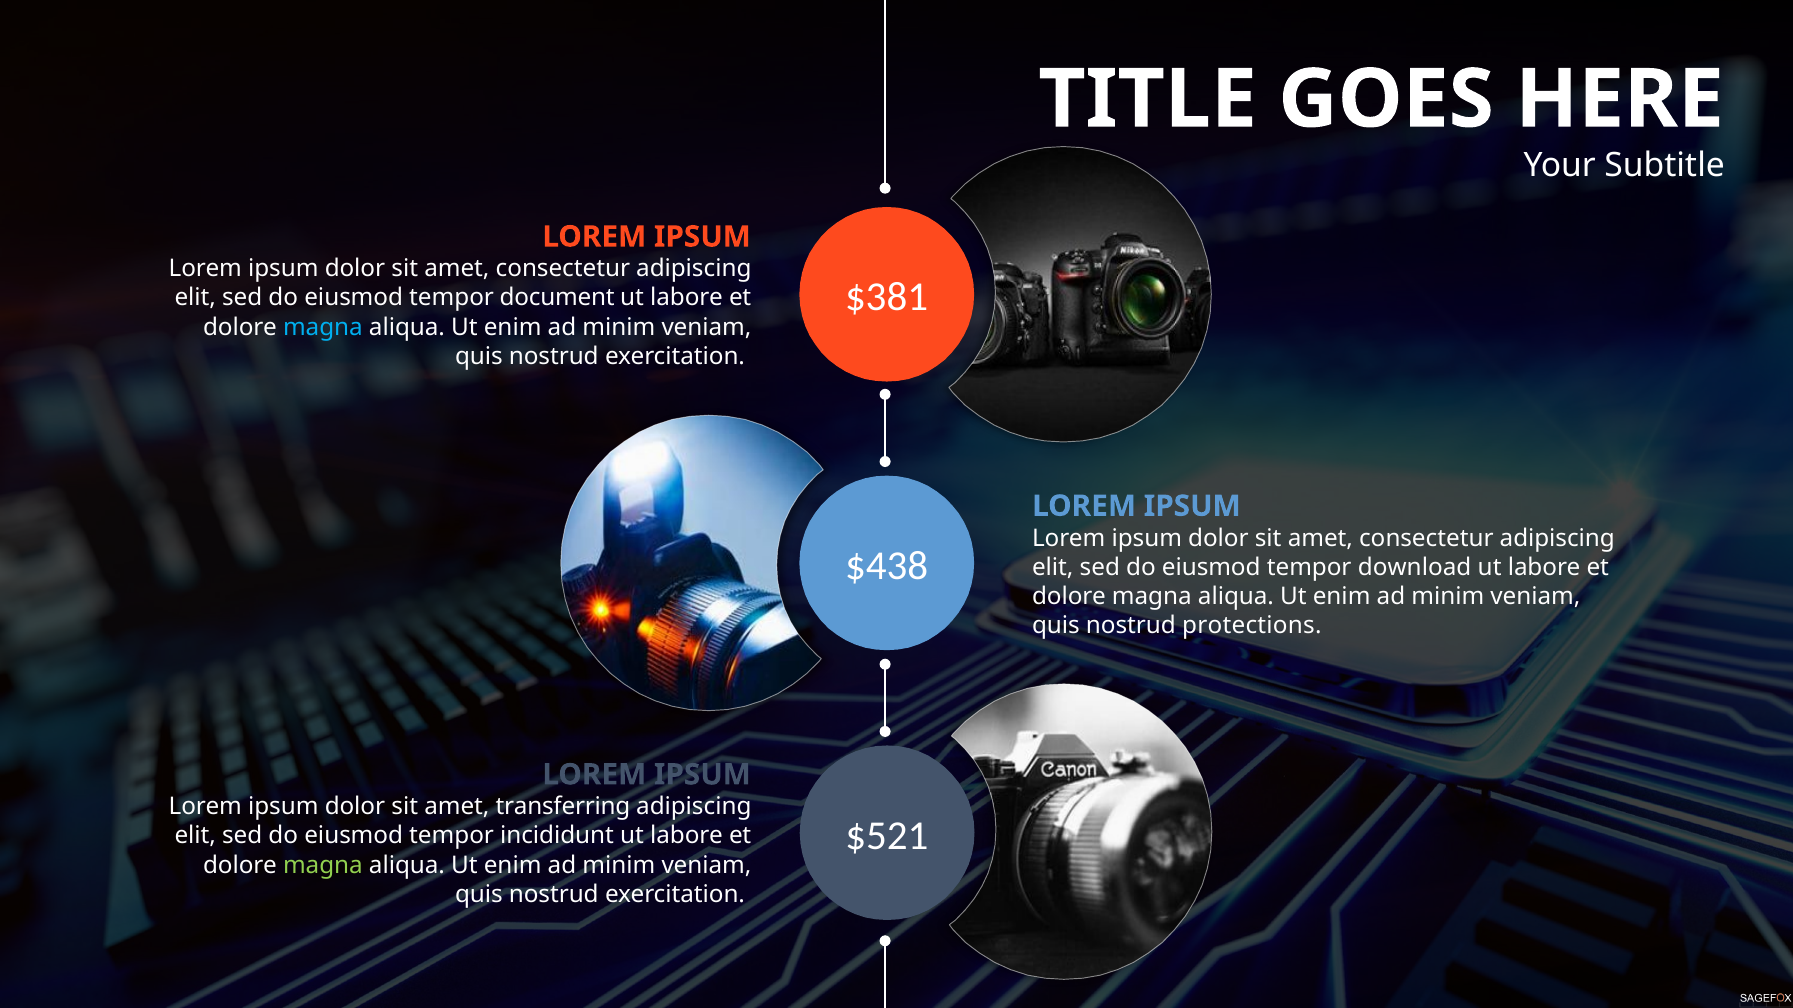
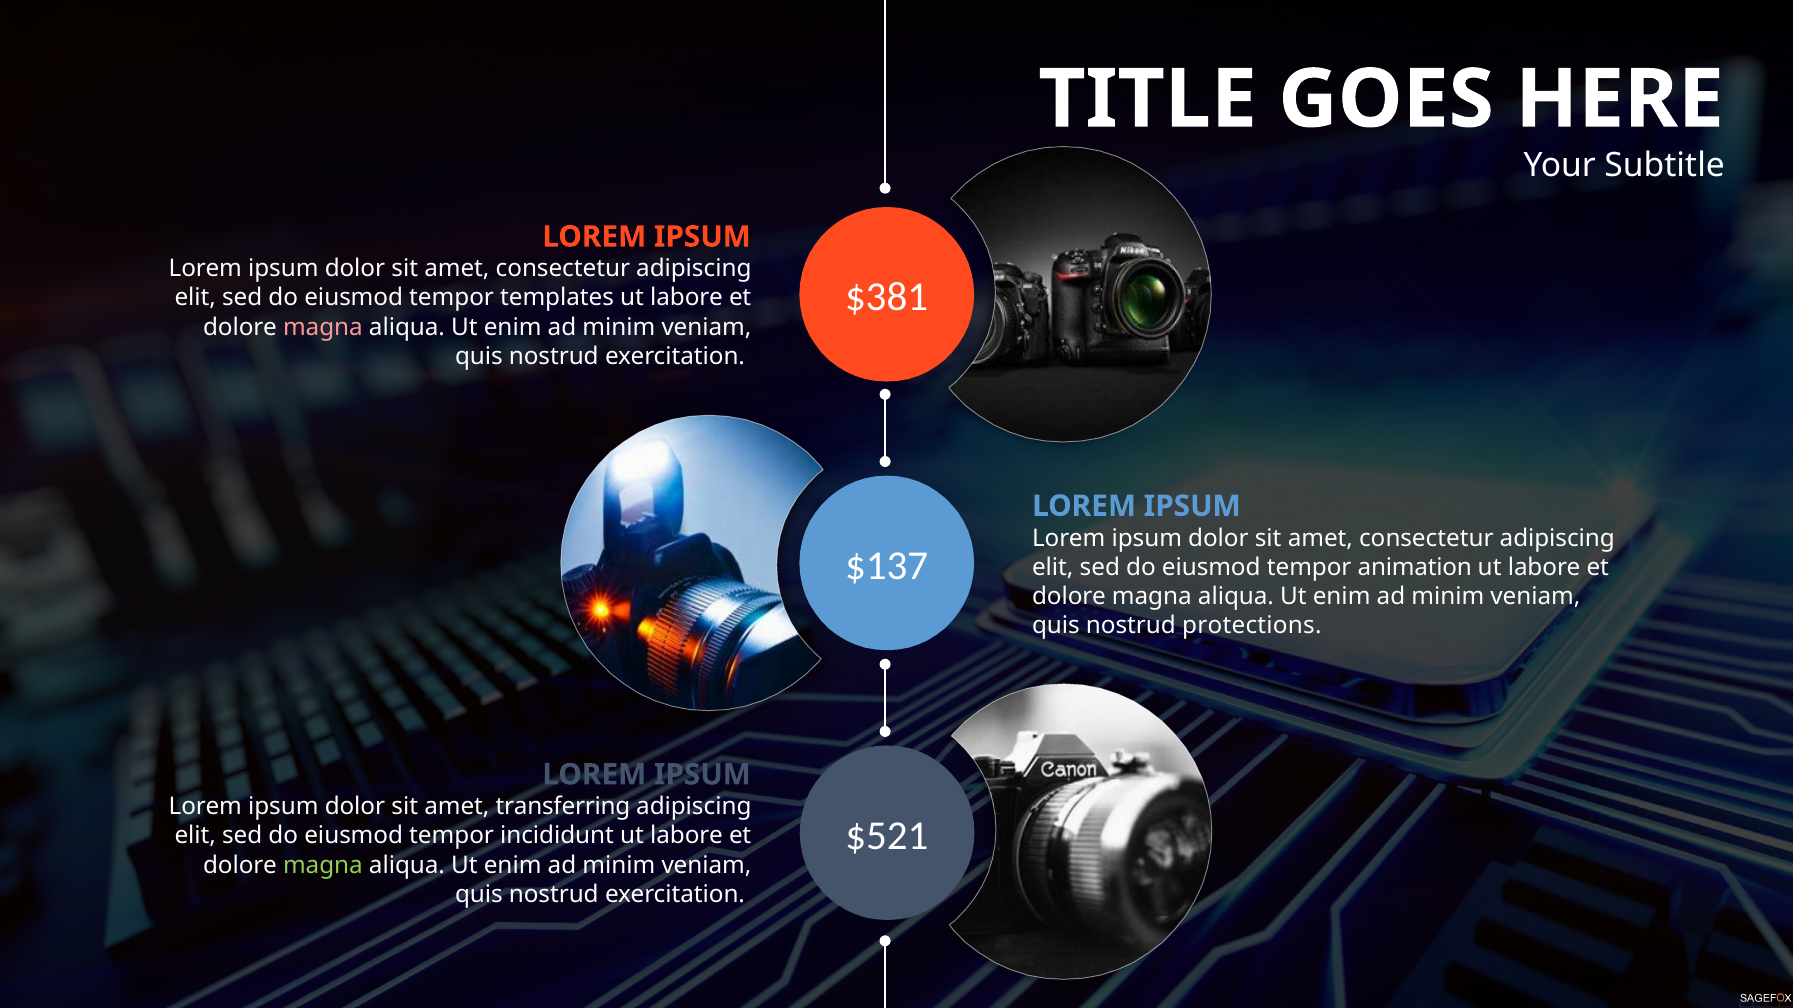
document: document -> templates (557, 298)
magna colour: light blue -> pink (323, 327)
$438: $438 -> $137 (887, 566)
download: download -> animation (1415, 568)
